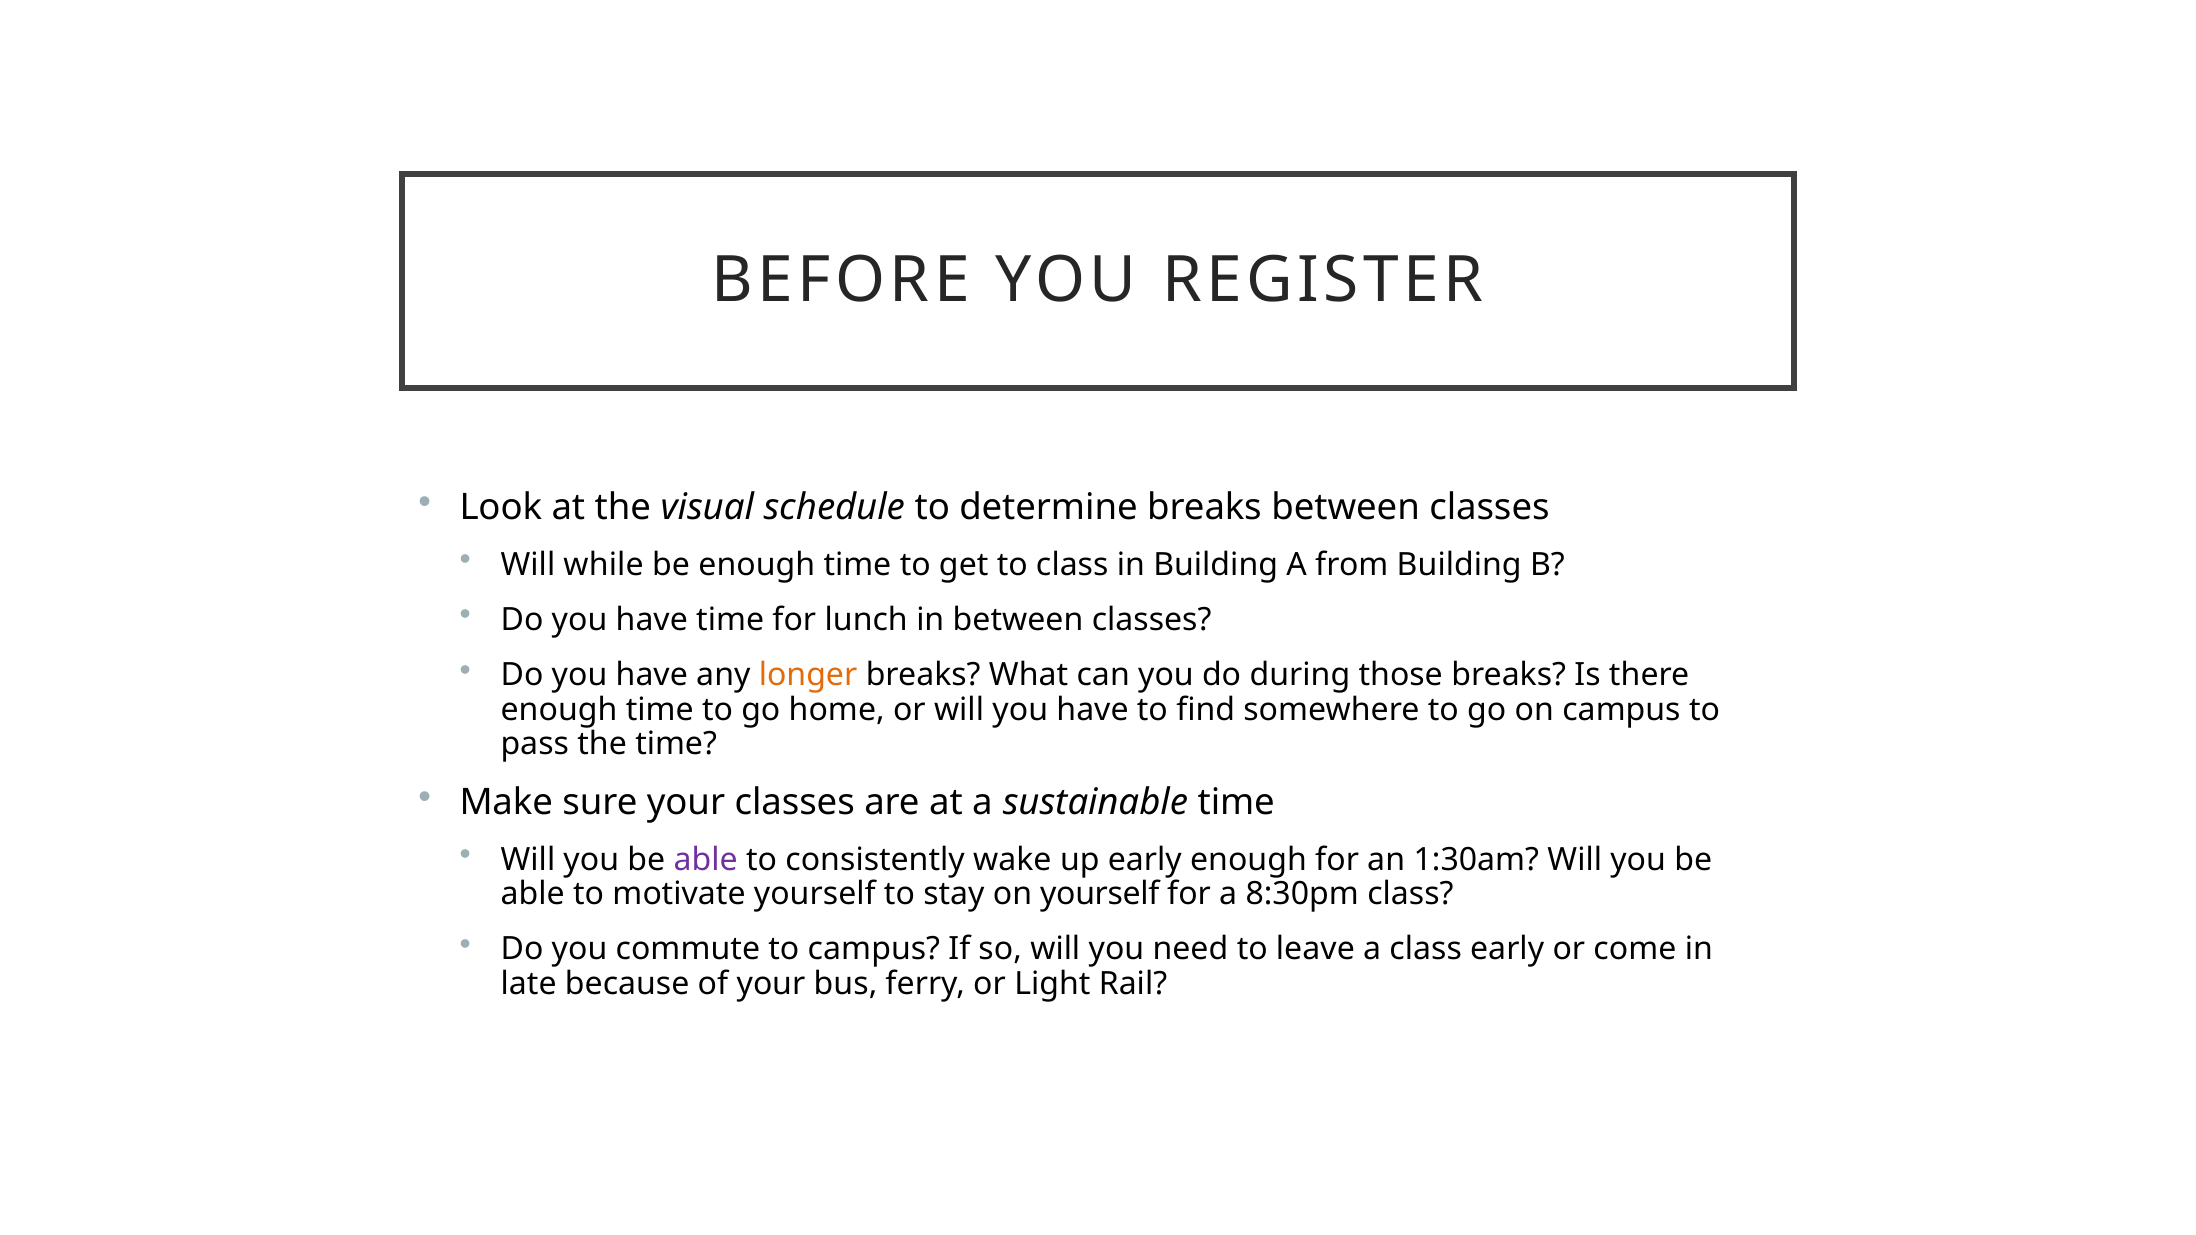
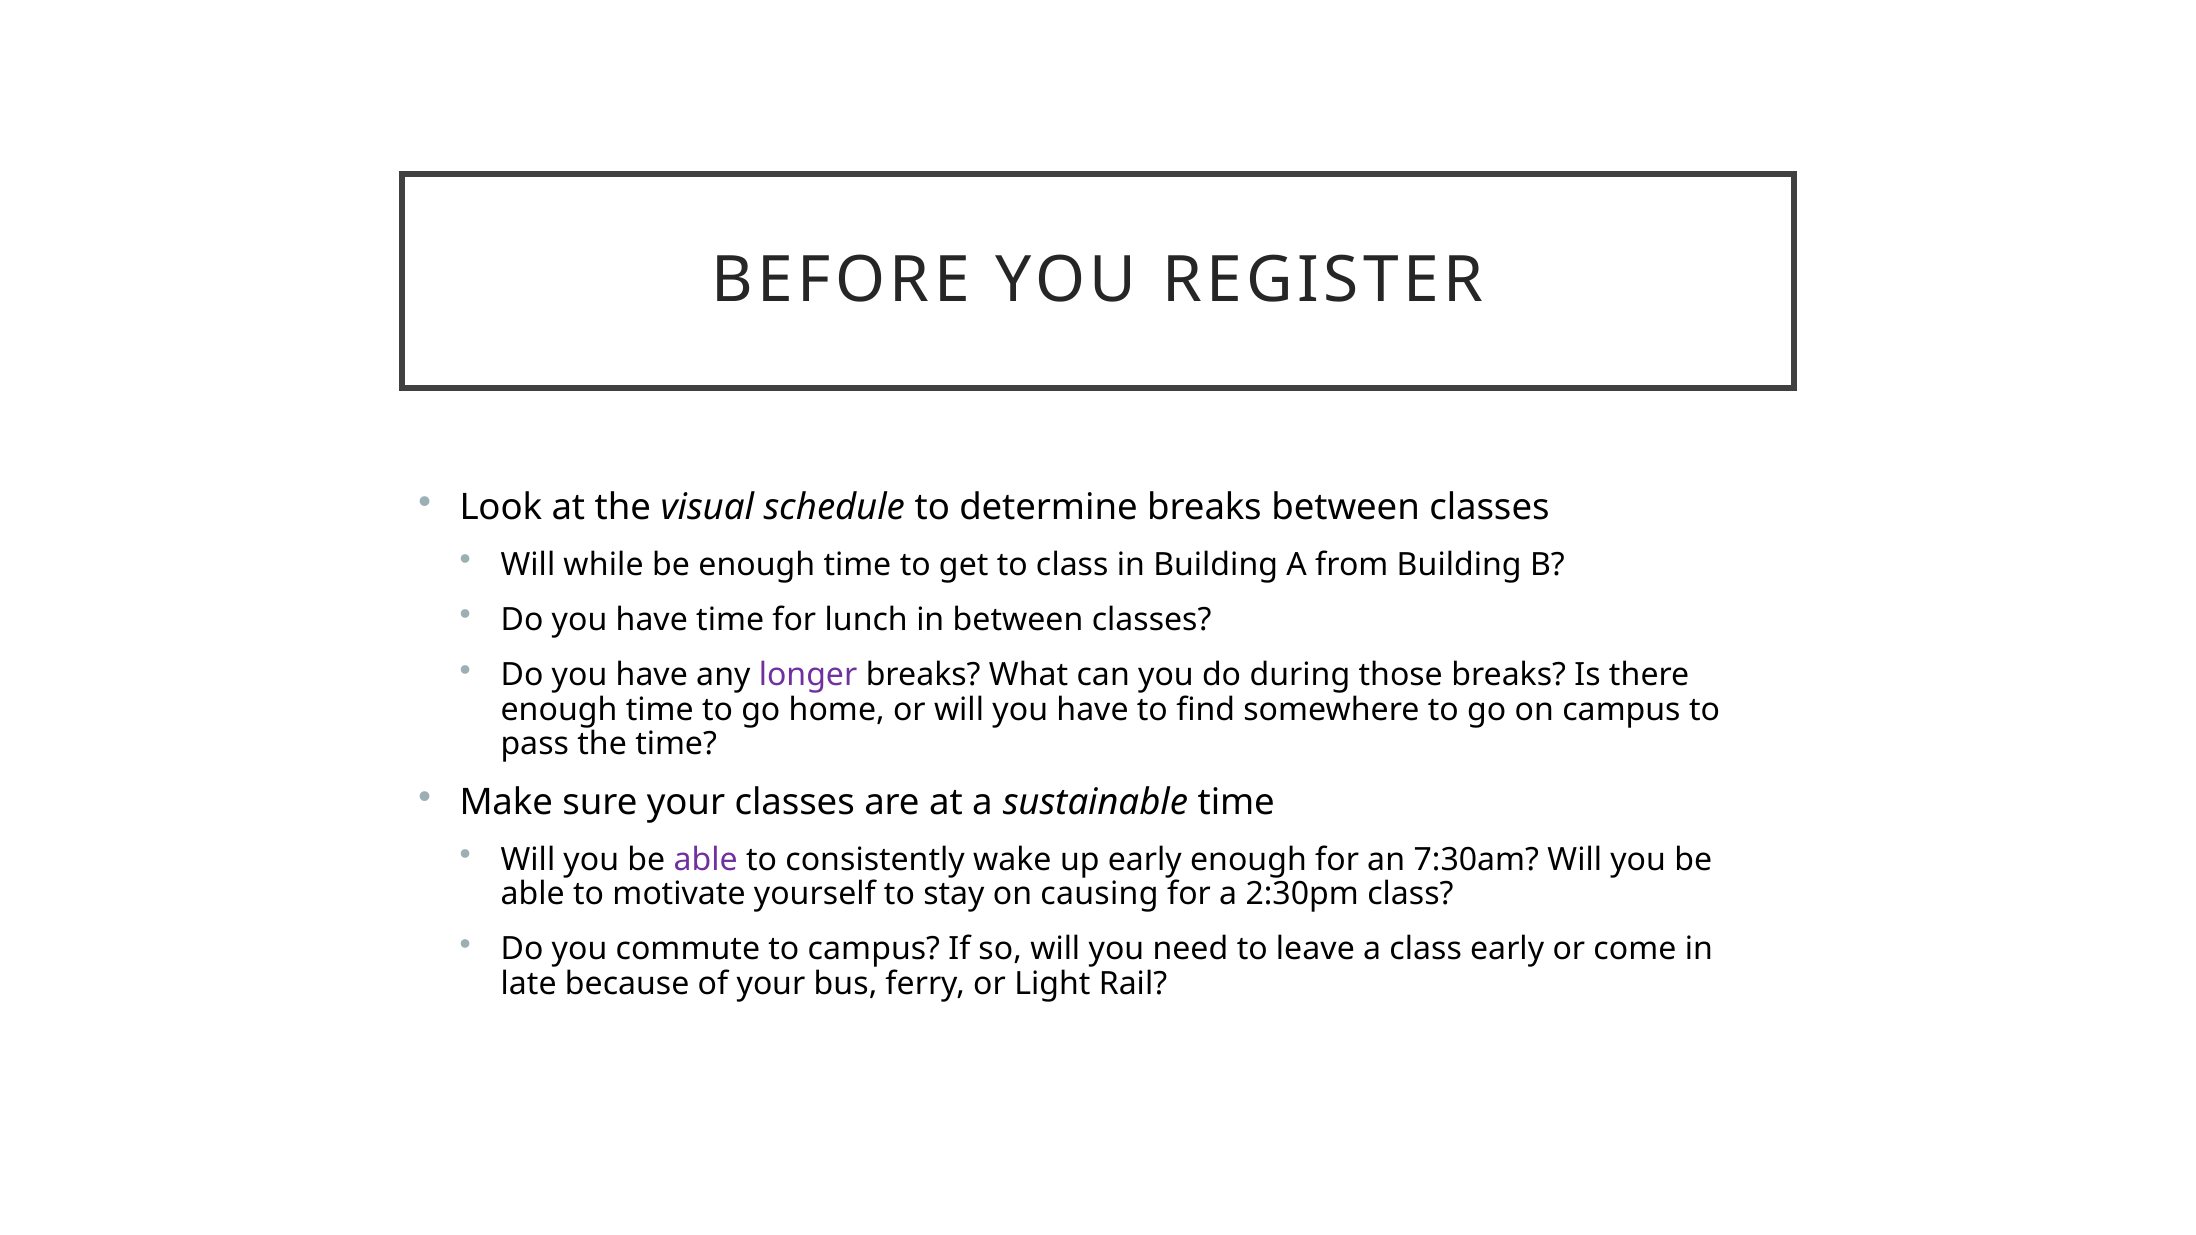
longer colour: orange -> purple (808, 675)
1:30am: 1:30am -> 7:30am (1476, 860)
on yourself: yourself -> causing (1099, 894)
8:30pm: 8:30pm -> 2:30pm (1302, 894)
